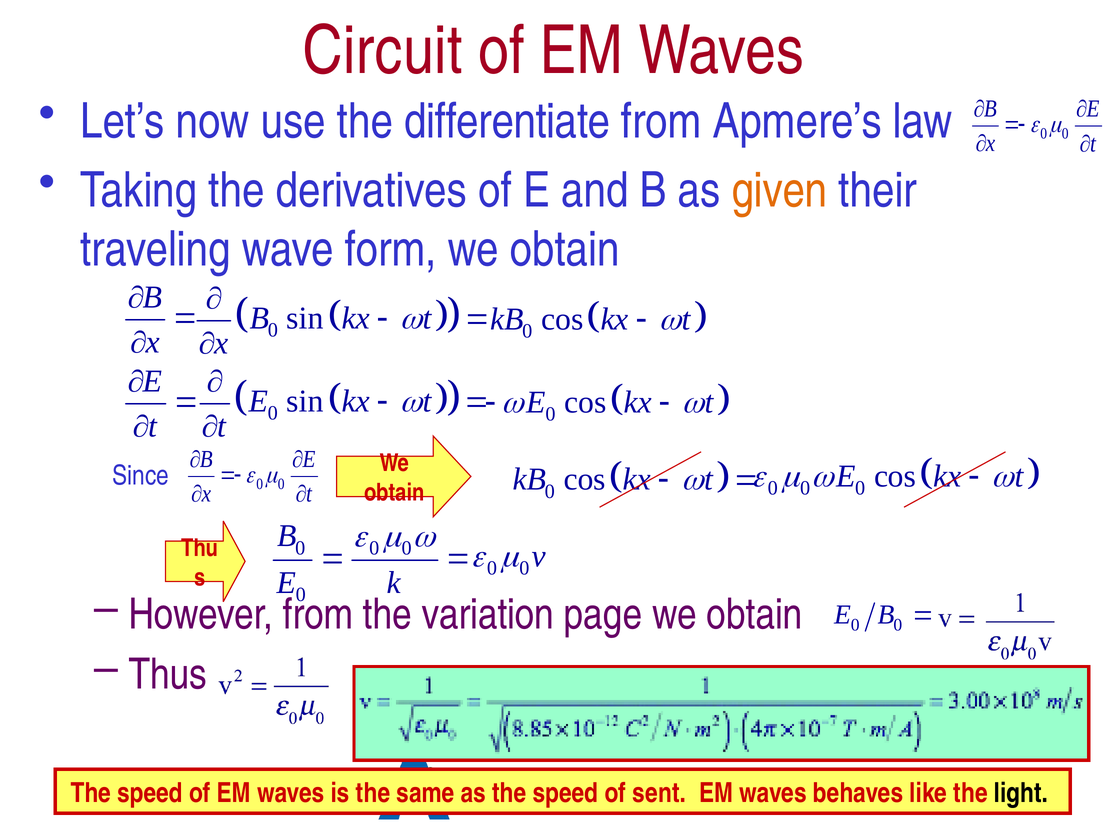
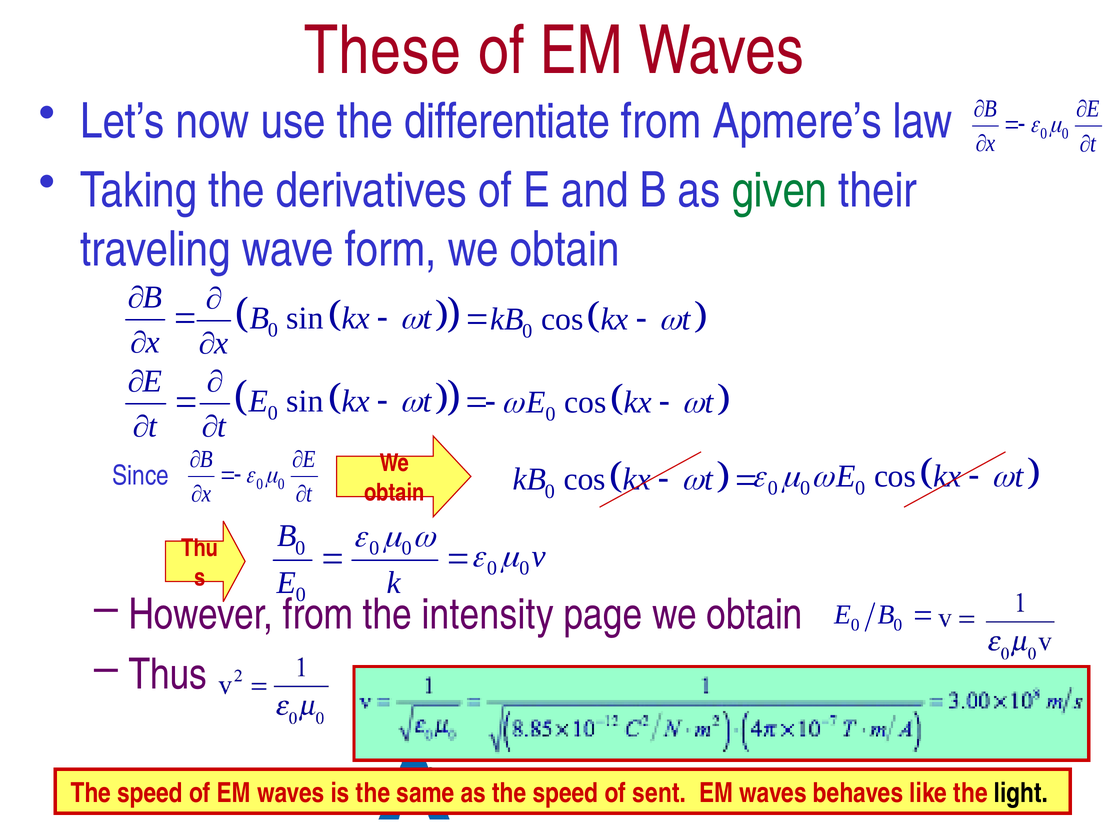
Circuit: Circuit -> These (382, 51)
given colour: orange -> green (779, 190)
variation: variation -> intensity (488, 615)
